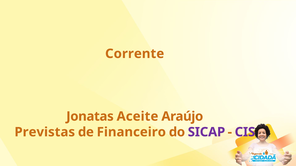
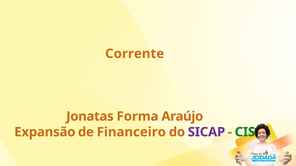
Aceite: Aceite -> Forma (138, 117)
Previstas: Previstas -> Expansão (45, 132)
CIS colour: purple -> green (245, 132)
